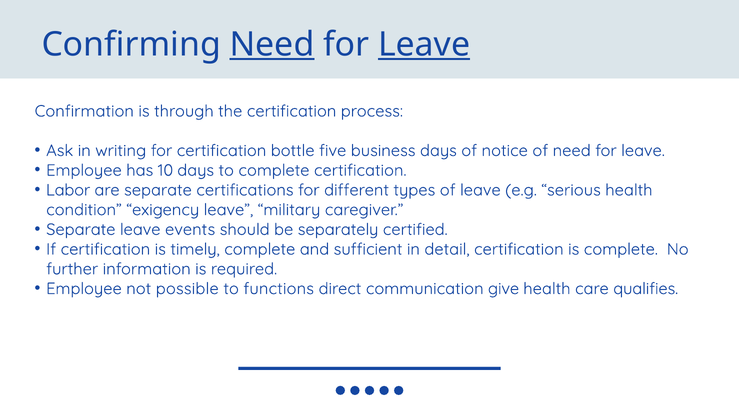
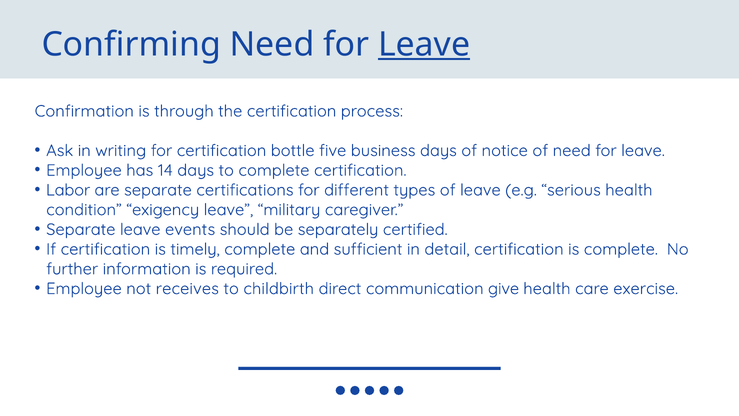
Need underline: present -> none (272, 45)
10: 10 -> 14 (165, 170)
possible: possible -> receives (187, 288)
functions: functions -> childbirth (279, 288)
qualifies: qualifies -> exercise (646, 288)
